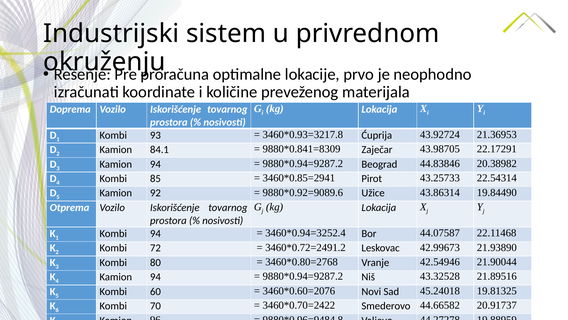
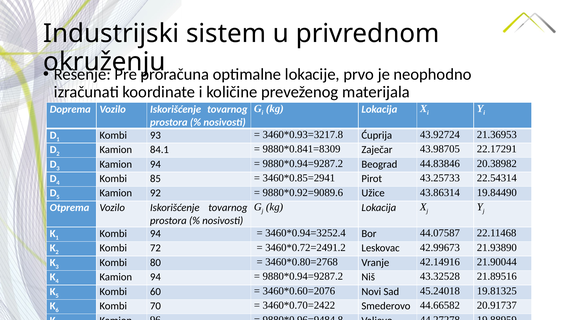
42.54946: 42.54946 -> 42.14916 (440, 262)
